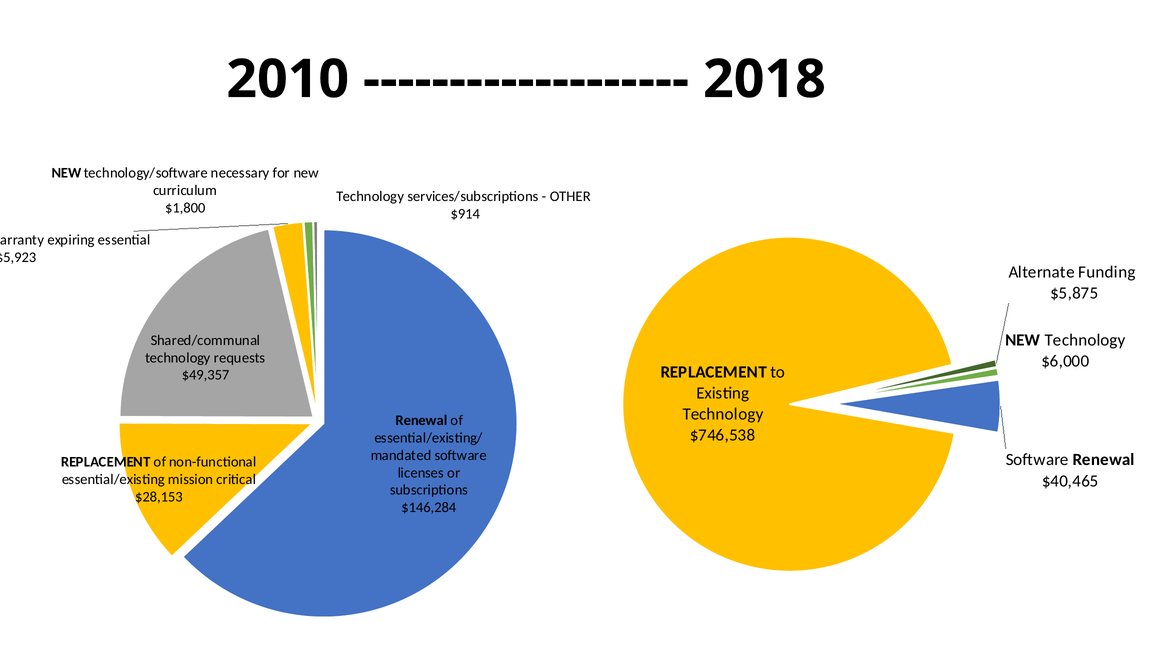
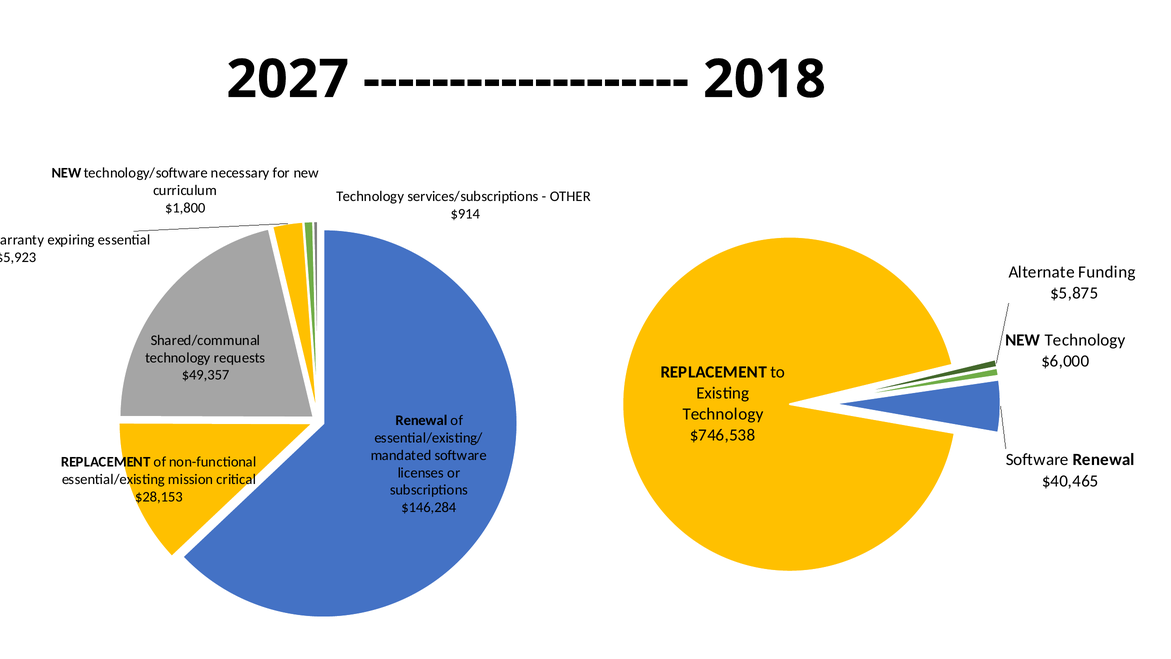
2010: 2010 -> 2027 (288, 79)
